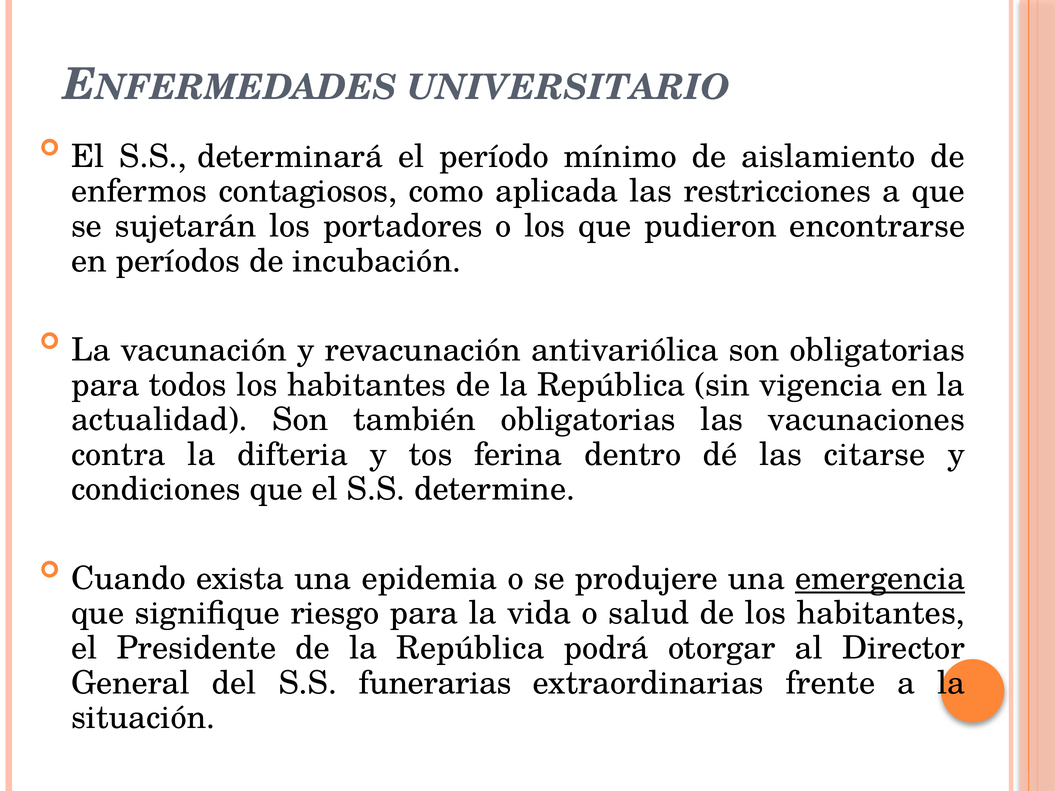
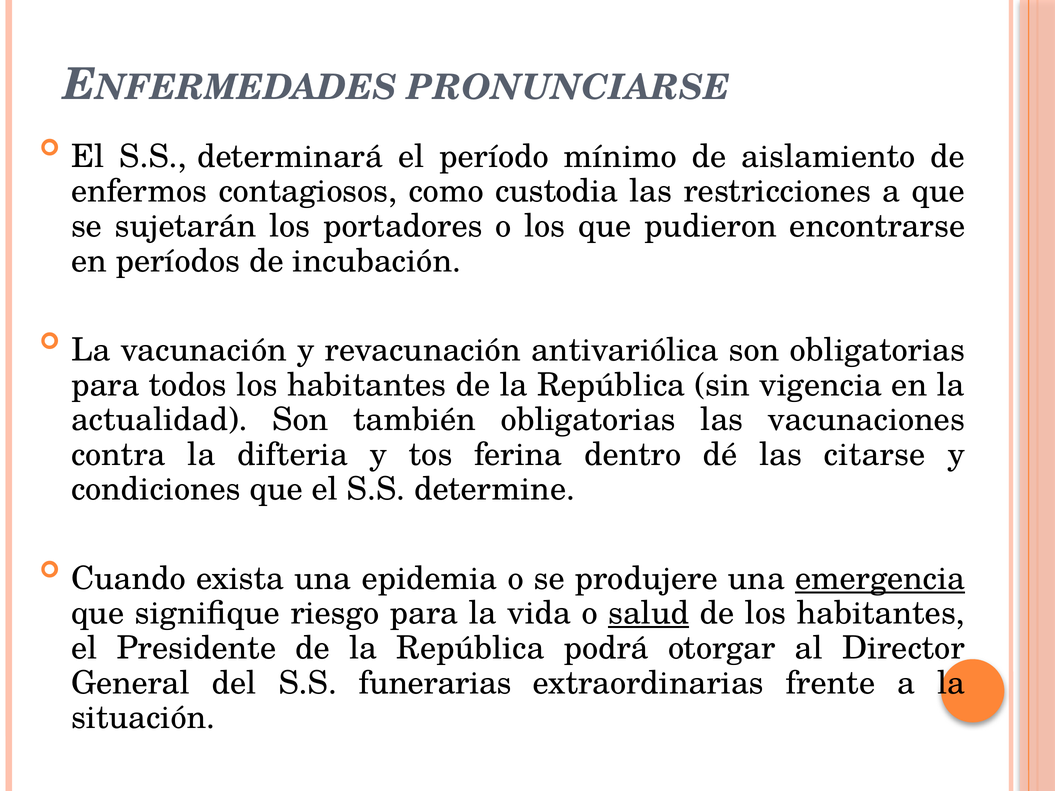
UNIVERSITARIO: UNIVERSITARIO -> PRONUNCIARSE (568, 88)
aplicada: aplicada -> custodia (557, 191)
salud underline: none -> present (649, 614)
